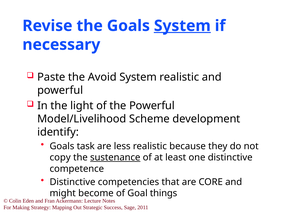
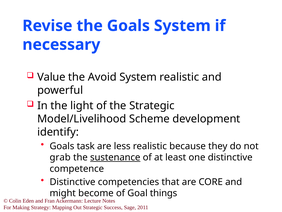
System underline: present -> none (182, 26)
Paste: Paste -> Value (51, 77)
the Powerful: Powerful -> Strategic (152, 105)
copy: copy -> grab (60, 157)
